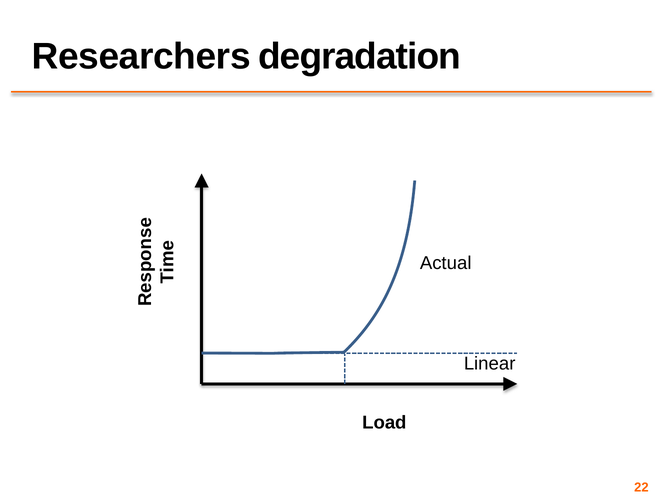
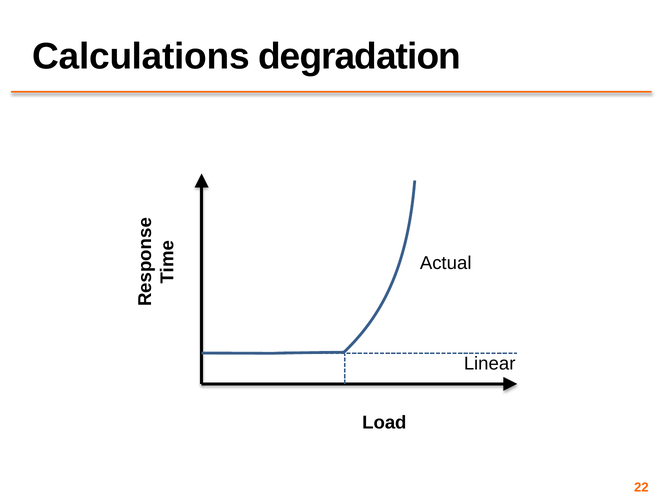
Researchers: Researchers -> Calculations (141, 56)
